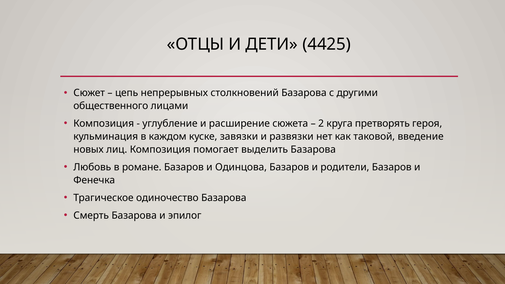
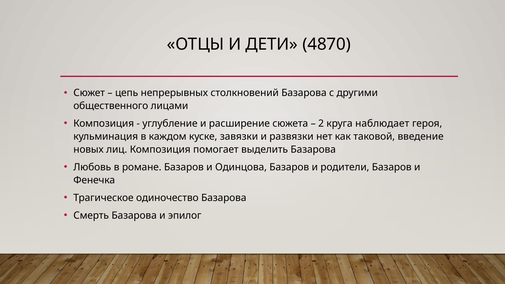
4425: 4425 -> 4870 (327, 44)
претворять: претворять -> наблюдает (382, 124)
